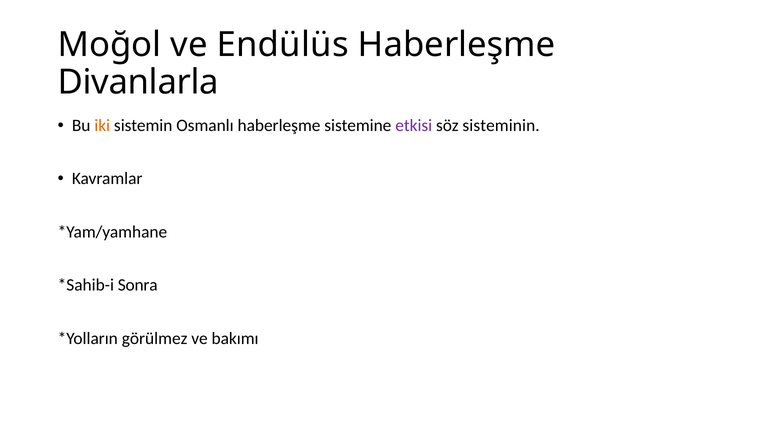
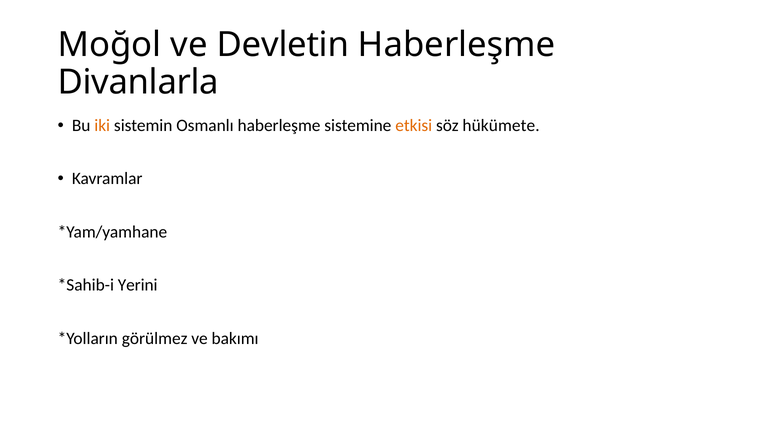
Endülüs: Endülüs -> Devletin (283, 45)
etkisi colour: purple -> orange (414, 125)
sisteminin: sisteminin -> hükümete (501, 125)
Sonra: Sonra -> Yerini (138, 285)
